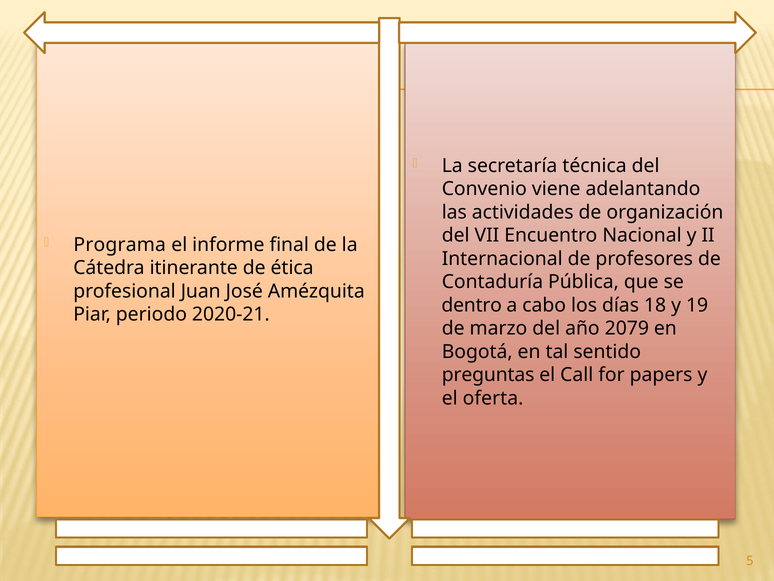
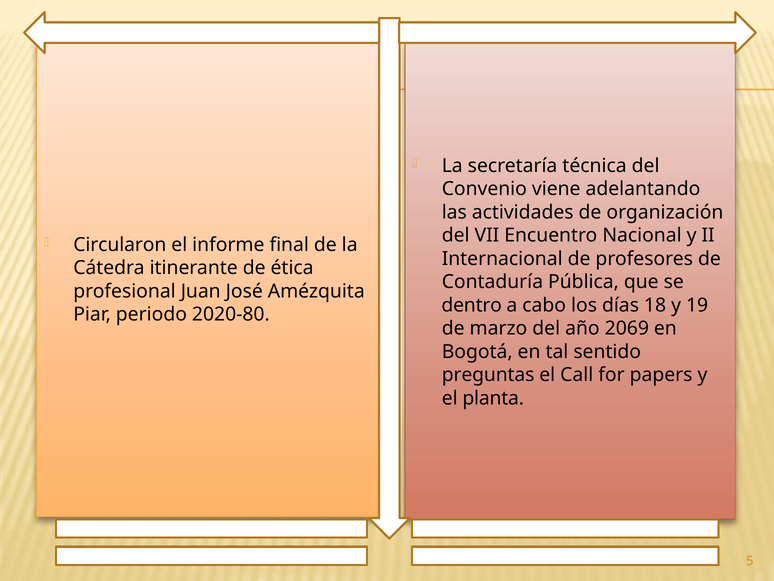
Programa: Programa -> Circularon (120, 245)
2020-21: 2020-21 -> 2020-80 (231, 314)
2079: 2079 -> 2069 (627, 328)
oferta: oferta -> planta (493, 398)
